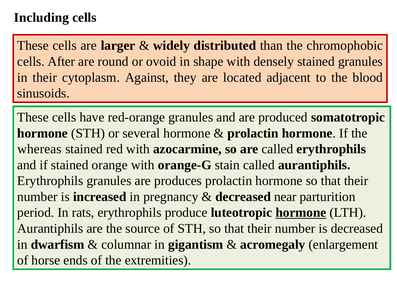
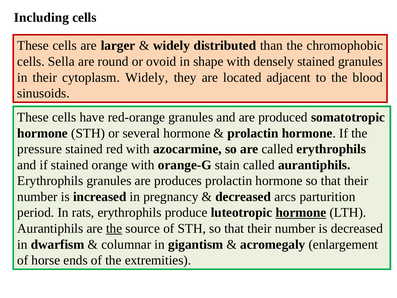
After: After -> Sella (61, 61)
cytoplasm Against: Against -> Widely (147, 77)
whereas: whereas -> pressure (40, 149)
near: near -> arcs (285, 197)
the underline: none -> present (114, 228)
